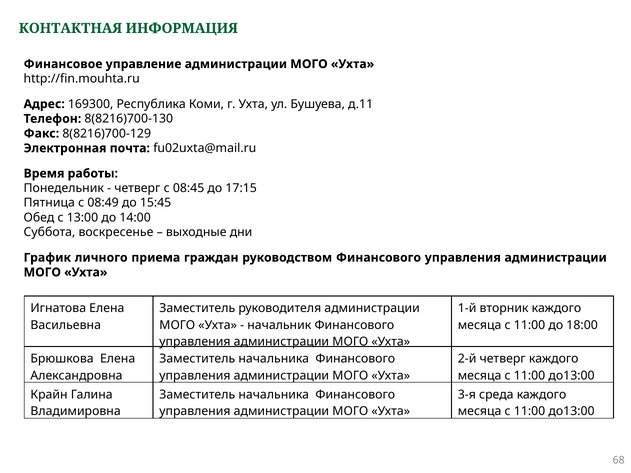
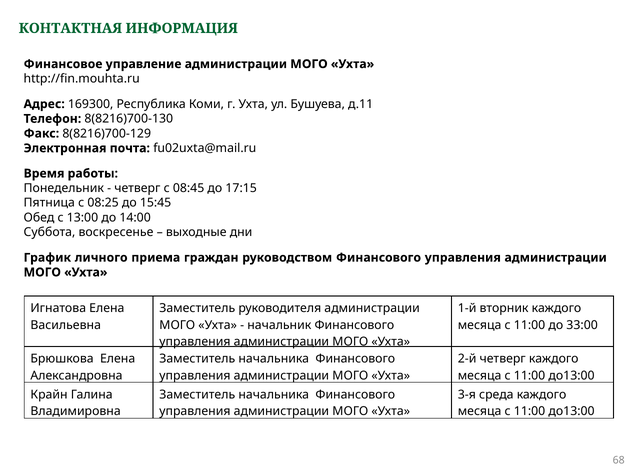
08:49: 08:49 -> 08:25 (103, 203)
18:00: 18:00 -> 33:00 (582, 325)
